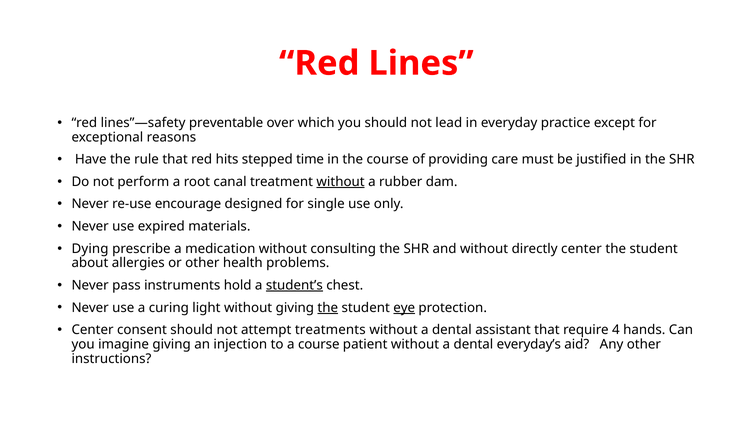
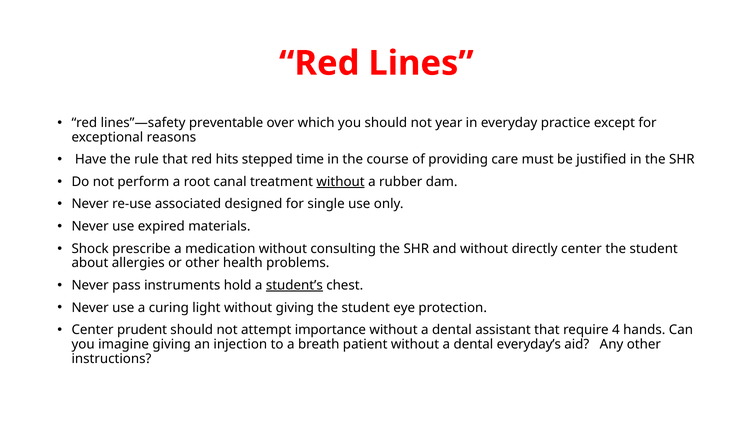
lead: lead -> year (449, 123)
encourage: encourage -> associated (188, 204)
Dying: Dying -> Shock (90, 248)
the underline: present -> none (328, 307)
eye underline: present -> none (404, 307)
consent: consent -> prudent (142, 330)
treatments: treatments -> importance (330, 330)
a course: course -> breath (319, 344)
